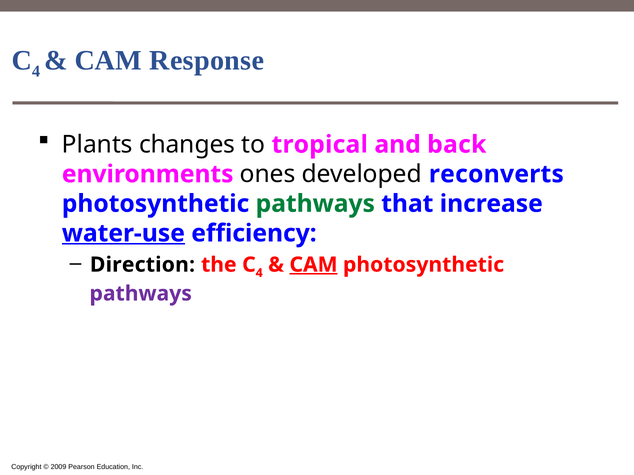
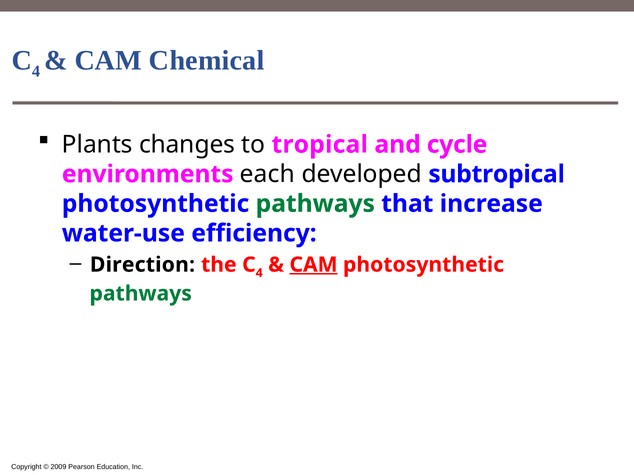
Response: Response -> Chemical (207, 60)
back: back -> cycle (457, 145)
ones: ones -> each (268, 174)
reconverts: reconverts -> subtropical (497, 174)
water-use underline: present -> none (123, 234)
pathways colour: purple -> green (141, 294)
